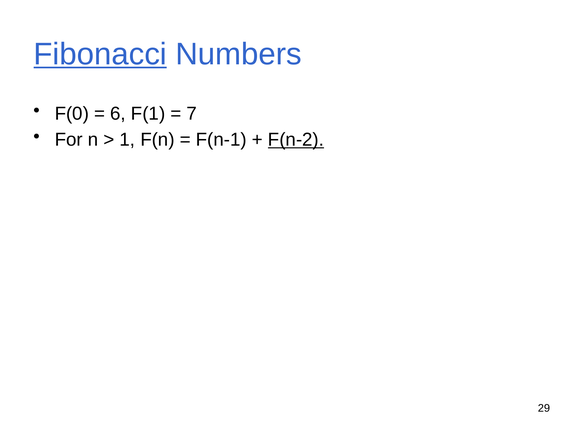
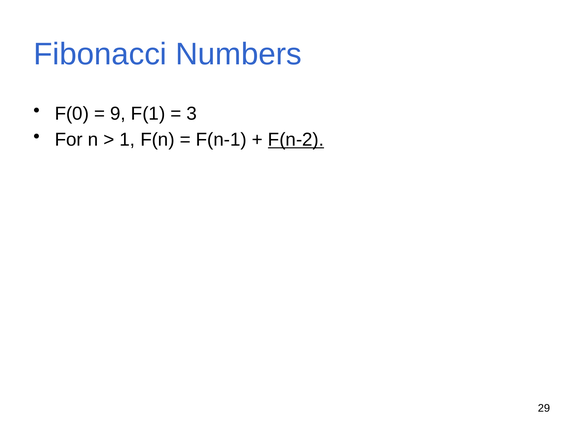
Fibonacci underline: present -> none (100, 54)
6: 6 -> 9 (118, 114)
7: 7 -> 3 (192, 114)
